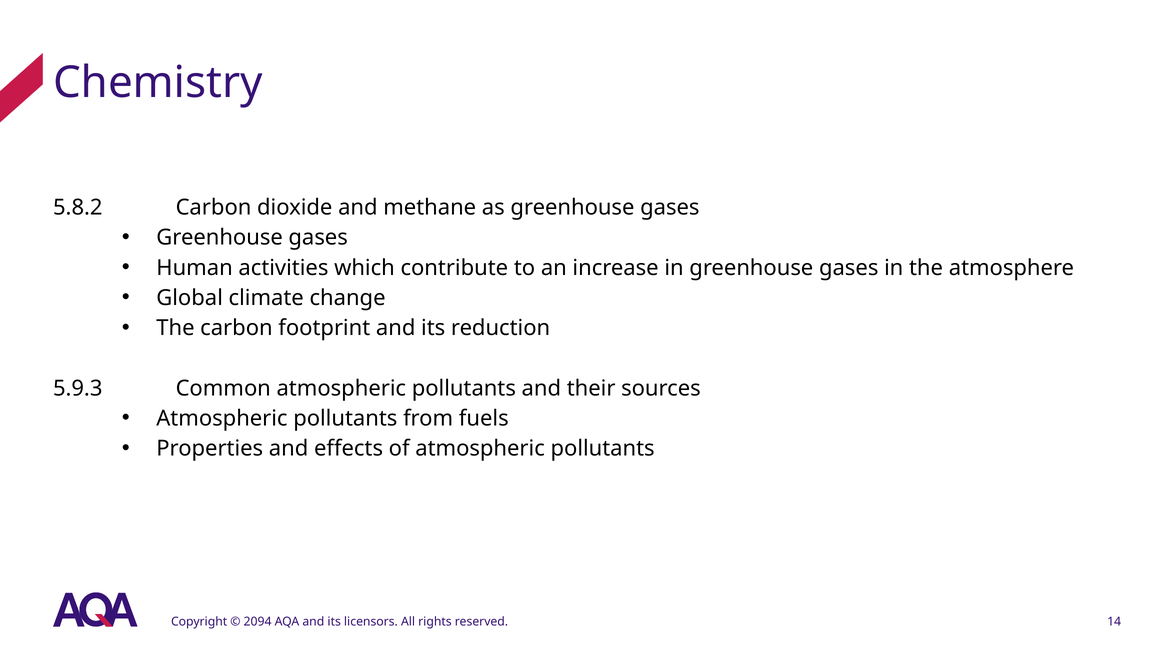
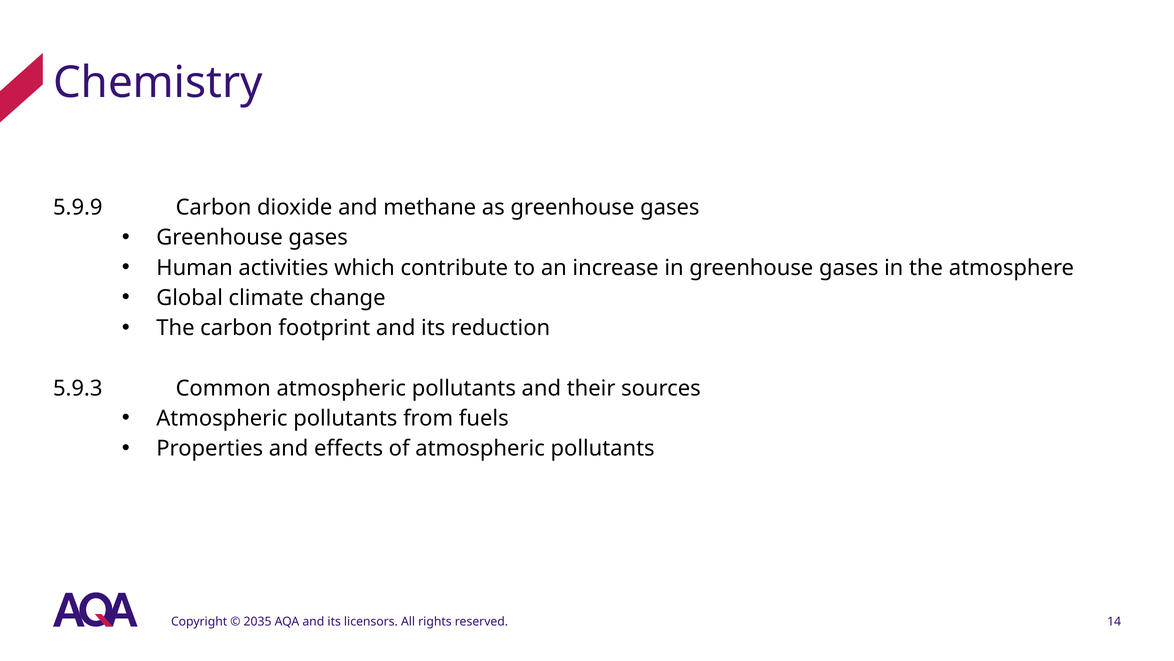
5.8.2: 5.8.2 -> 5.9.9 (78, 207)
2094: 2094 -> 2035 (258, 621)
